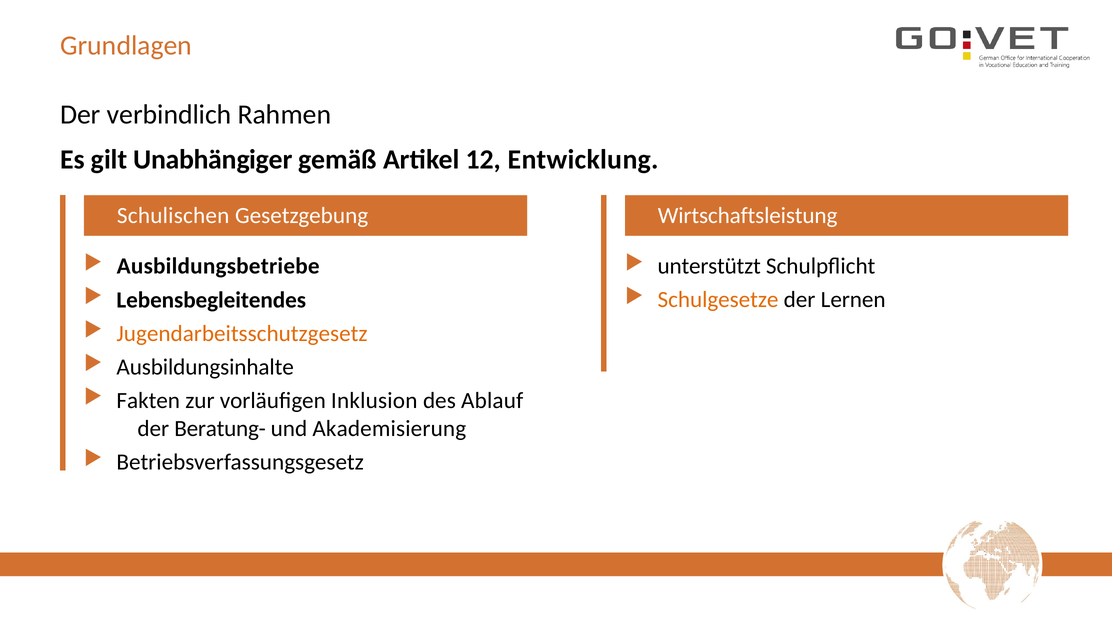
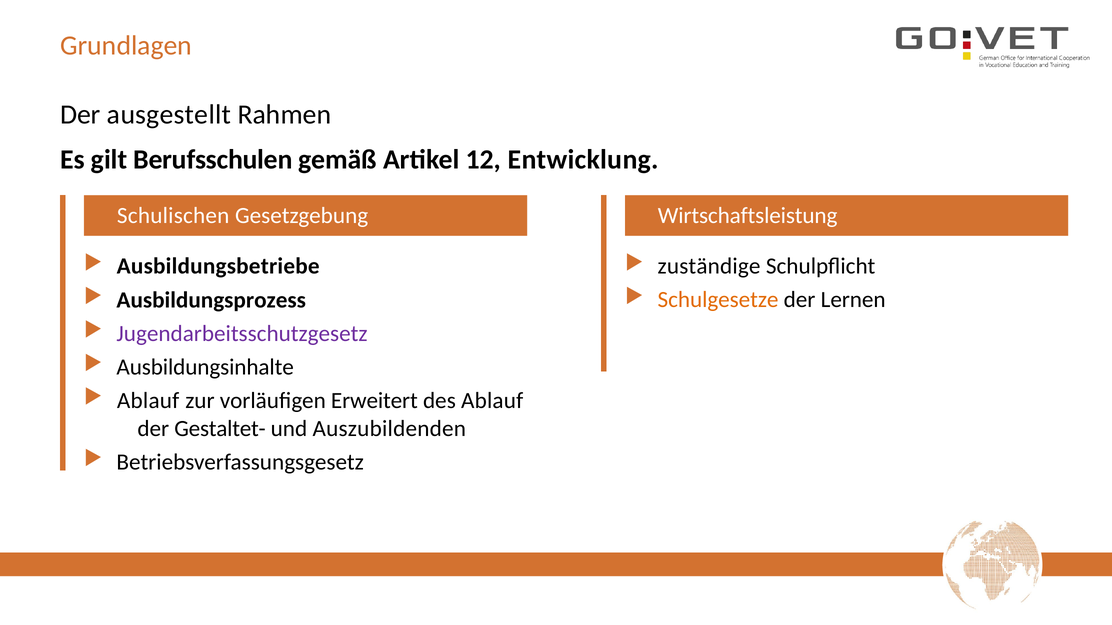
verbindlich: verbindlich -> ausgestellt (169, 115)
Unabhängiger: Unabhängiger -> Berufsschulen (213, 160)
unterstützt: unterstützt -> zuständige (709, 266)
Lebensbegleitendes: Lebensbegleitendes -> Ausbildungsprozess (211, 300)
Jugendarbeitsschutzgesetz colour: orange -> purple (242, 334)
Fakten: Fakten -> Ablauf (148, 401)
Inklusion: Inklusion -> Erweitert (374, 401)
Beratung-: Beratung- -> Gestaltet- (220, 429)
Akademisierung: Akademisierung -> Auszubildenden (389, 429)
